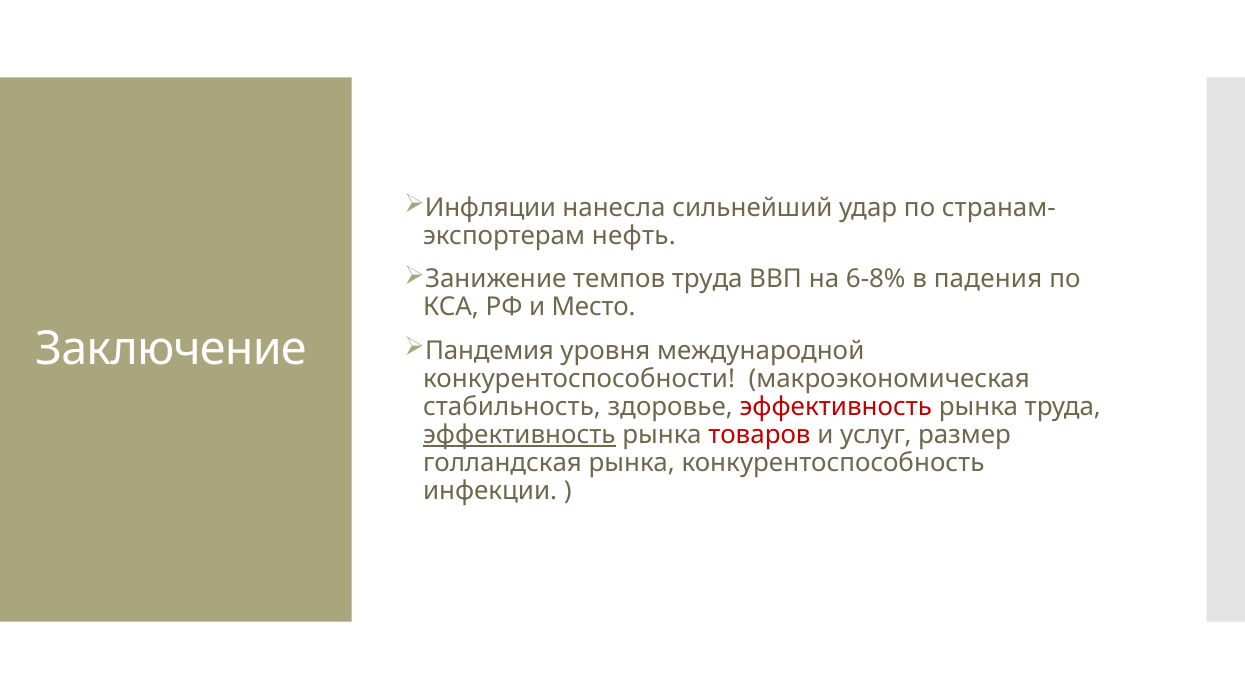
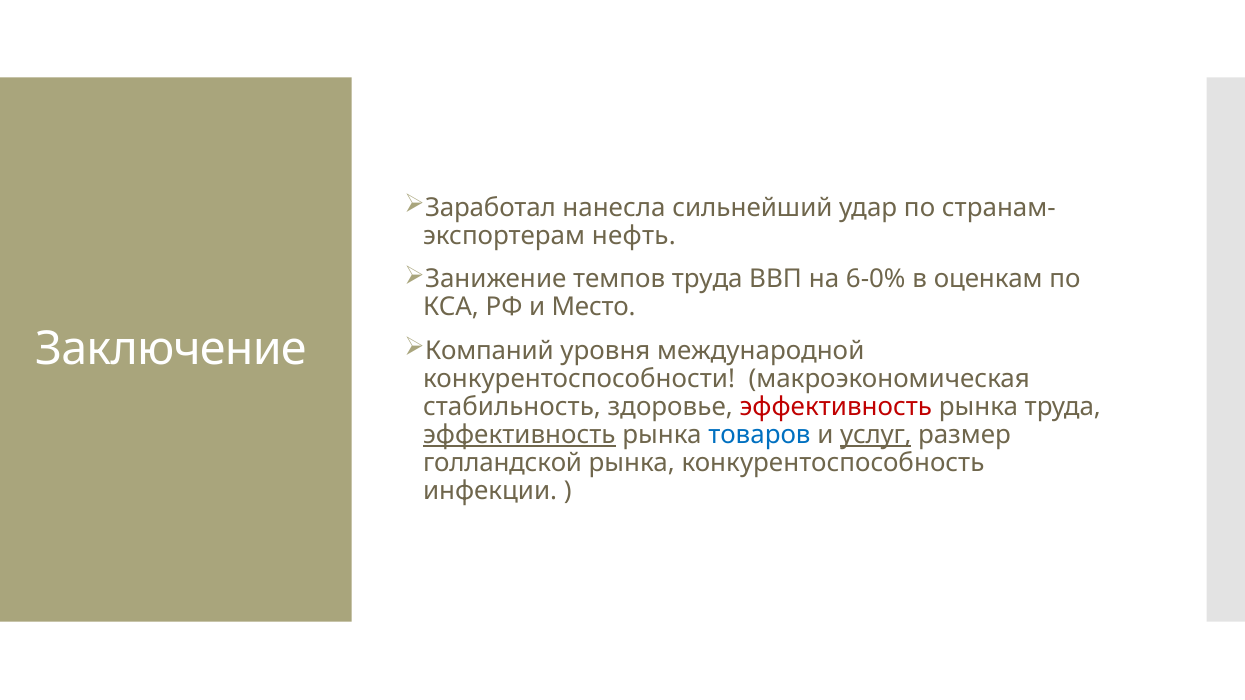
Инфляции: Инфляции -> Заработал (490, 208)
6-8%: 6-8% -> 6-0% (876, 279)
падения: падения -> оценкам (988, 279)
Пандемия: Пандемия -> Компаний (489, 351)
товаров colour: red -> blue (759, 435)
услуг underline: none -> present (876, 435)
голландская: голландская -> голландской (503, 463)
